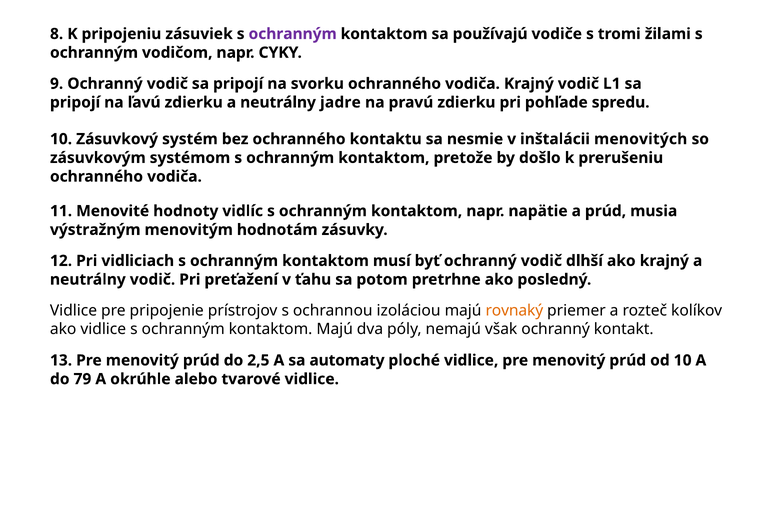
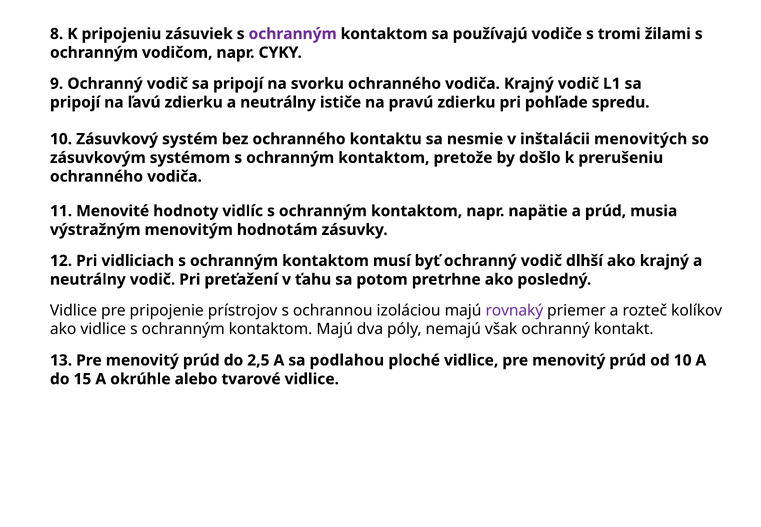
jadre: jadre -> ističe (341, 102)
rovnaký colour: orange -> purple (514, 310)
automaty: automaty -> podlahou (347, 360)
79: 79 -> 15 (82, 379)
